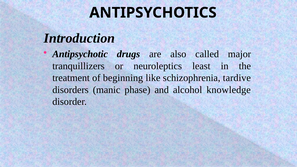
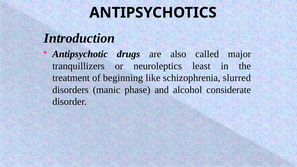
tardive: tardive -> slurred (237, 78)
knowledge: knowledge -> considerate (229, 90)
